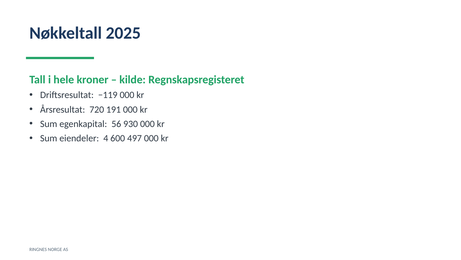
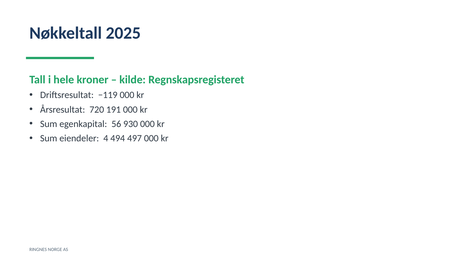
600: 600 -> 494 (118, 138)
